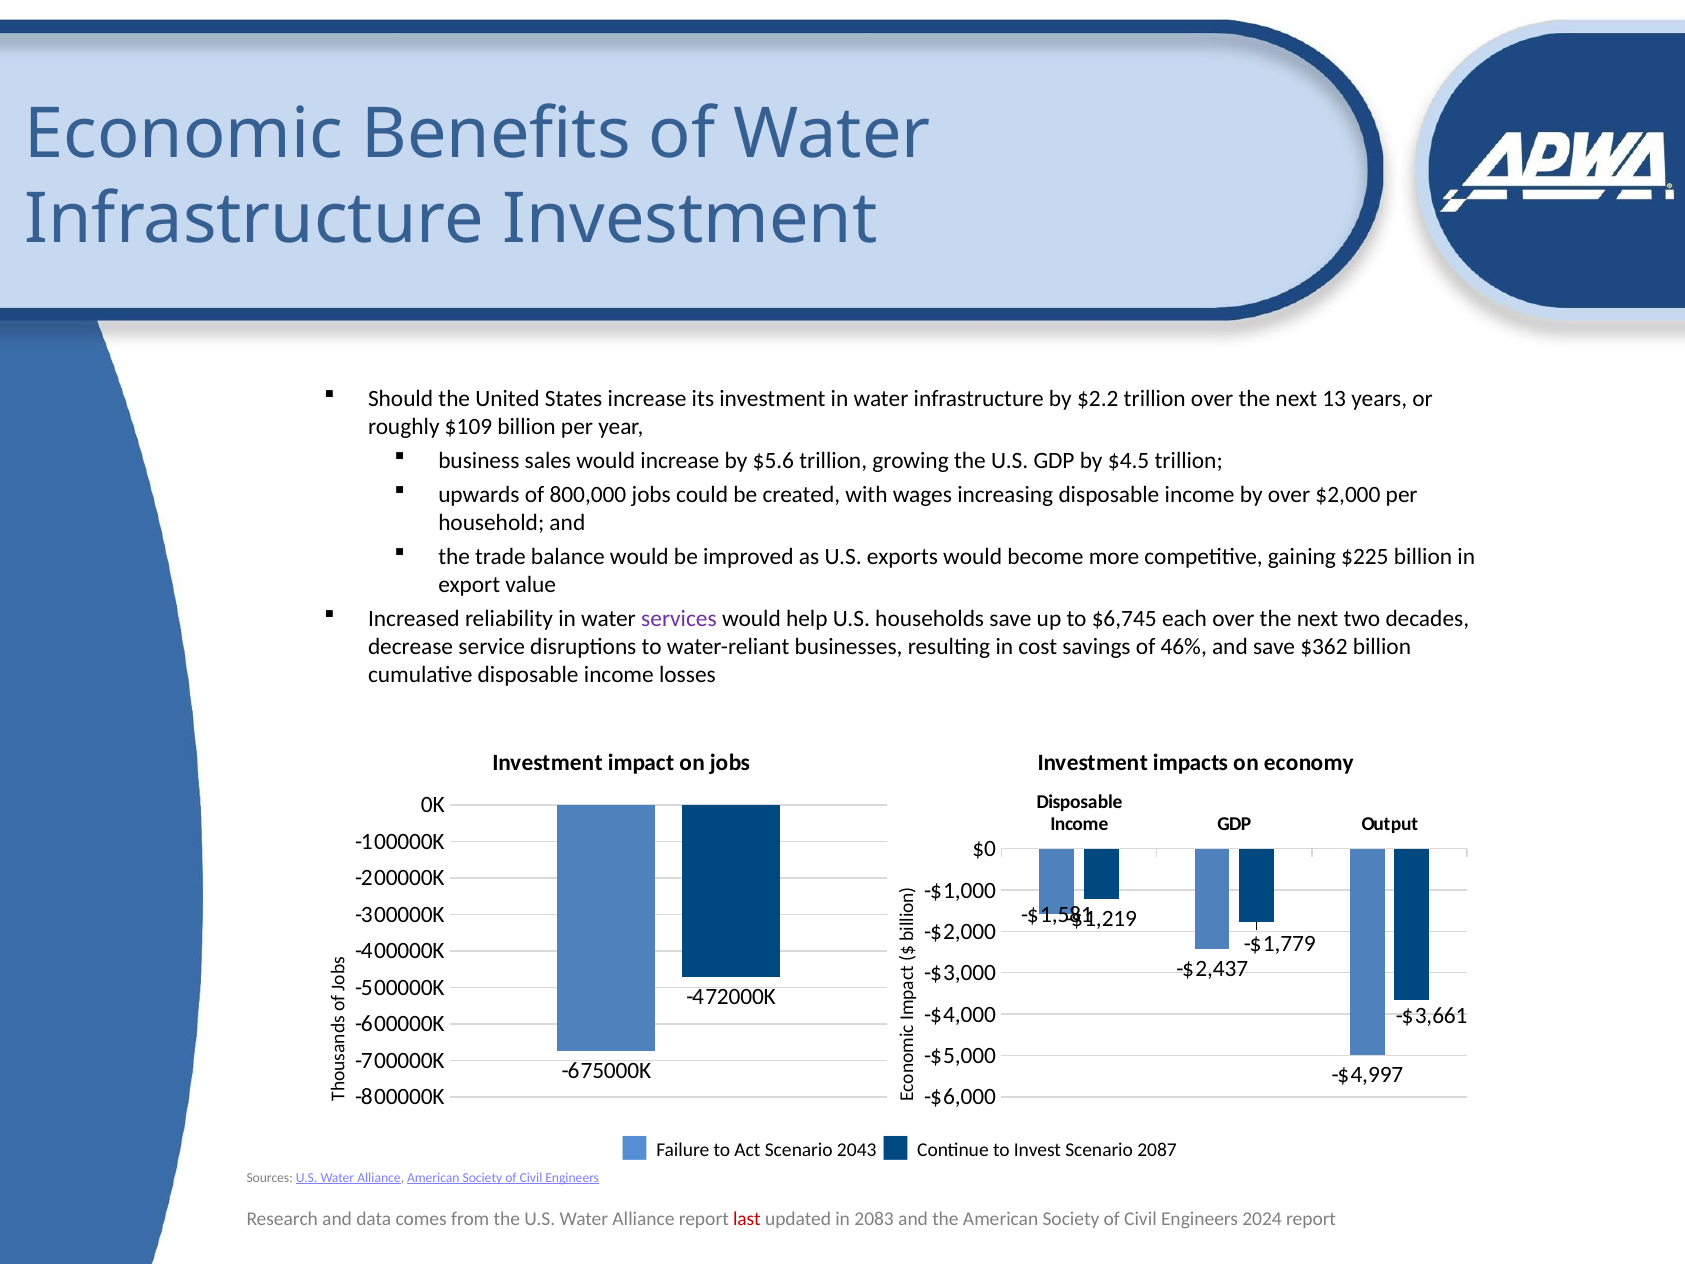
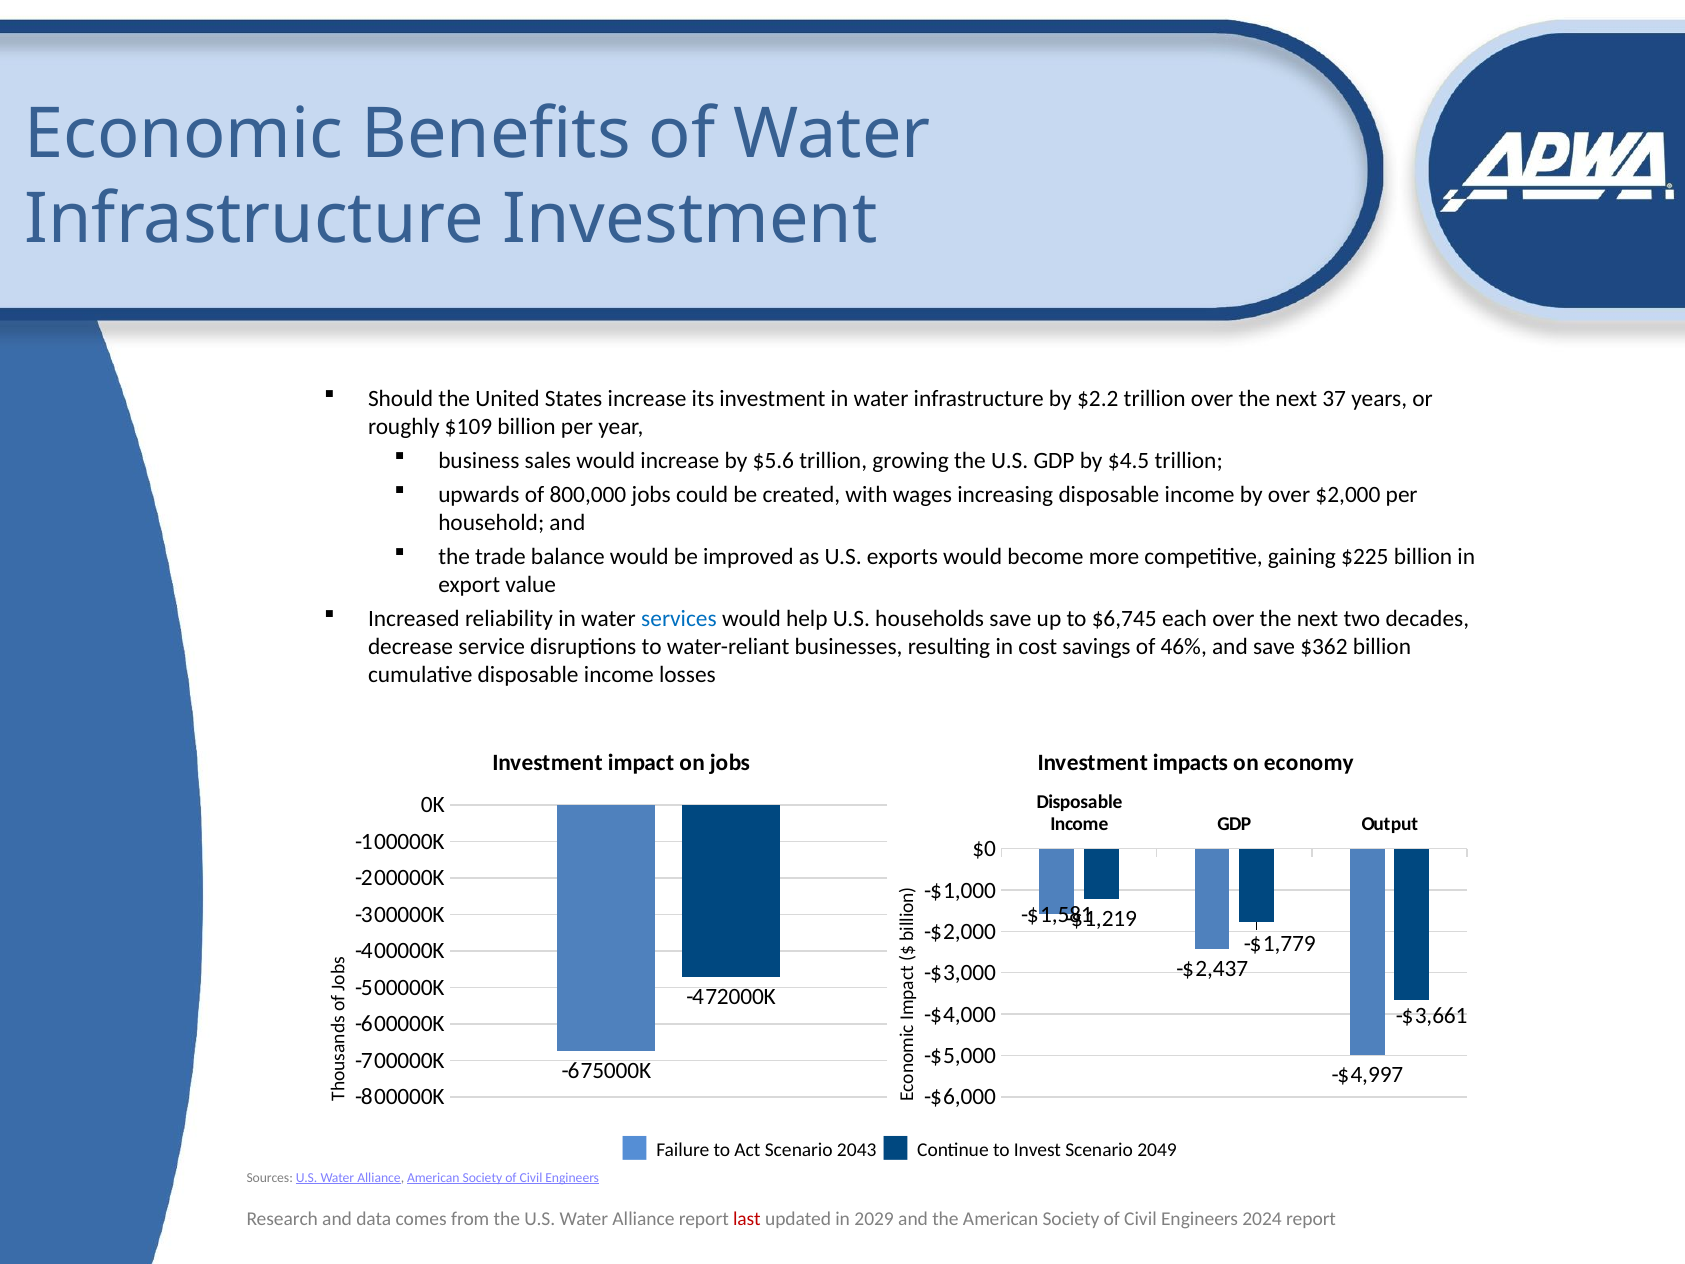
13: 13 -> 37 (1334, 398)
services colour: purple -> blue (679, 618)
2087: 2087 -> 2049 (1157, 1150)
2083: 2083 -> 2029 (874, 1219)
